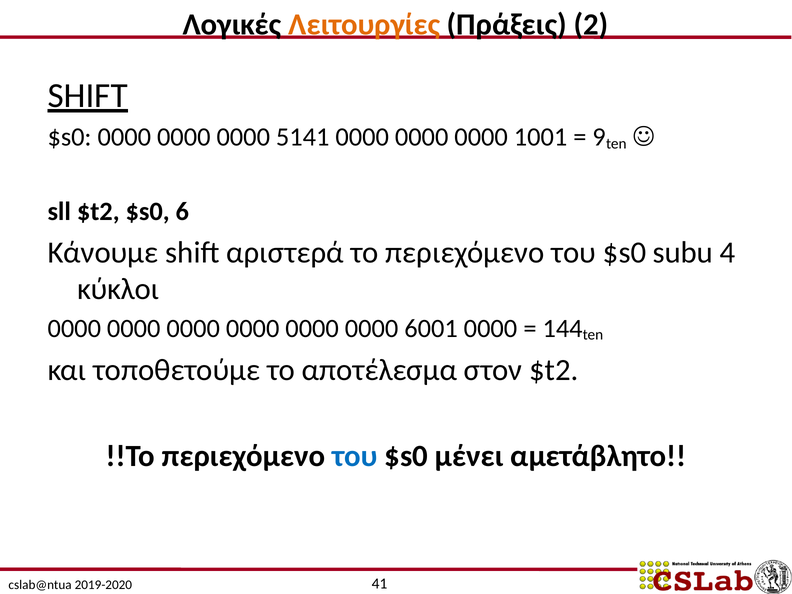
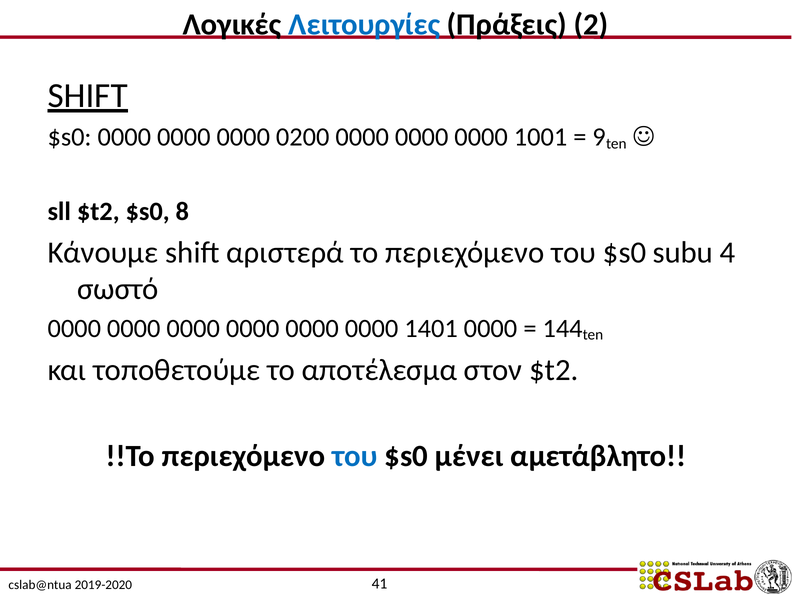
Λειτουργίες colour: orange -> blue (364, 25)
5141: 5141 -> 0200 (303, 137)
6: 6 -> 8 (182, 212)
κύκλοι: κύκλοι -> σωστό (118, 289)
6001: 6001 -> 1401 (431, 329)
